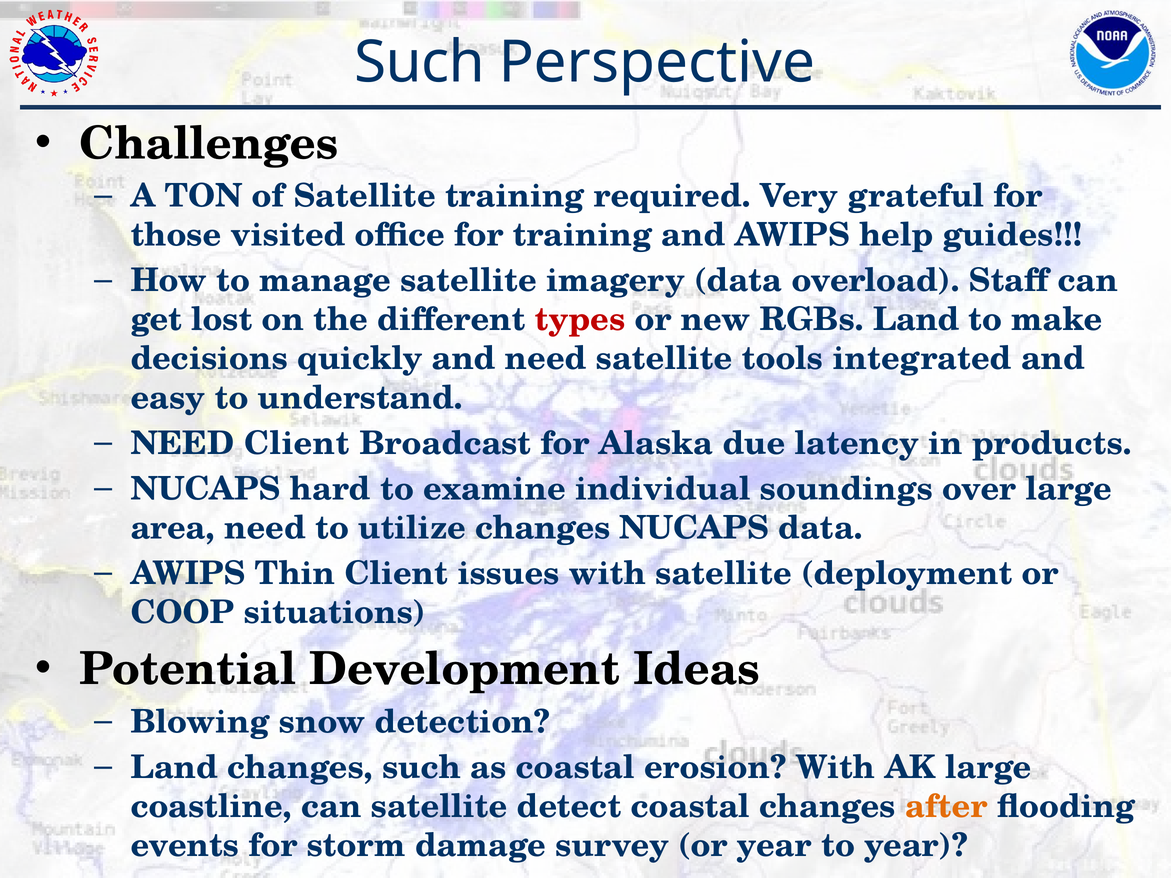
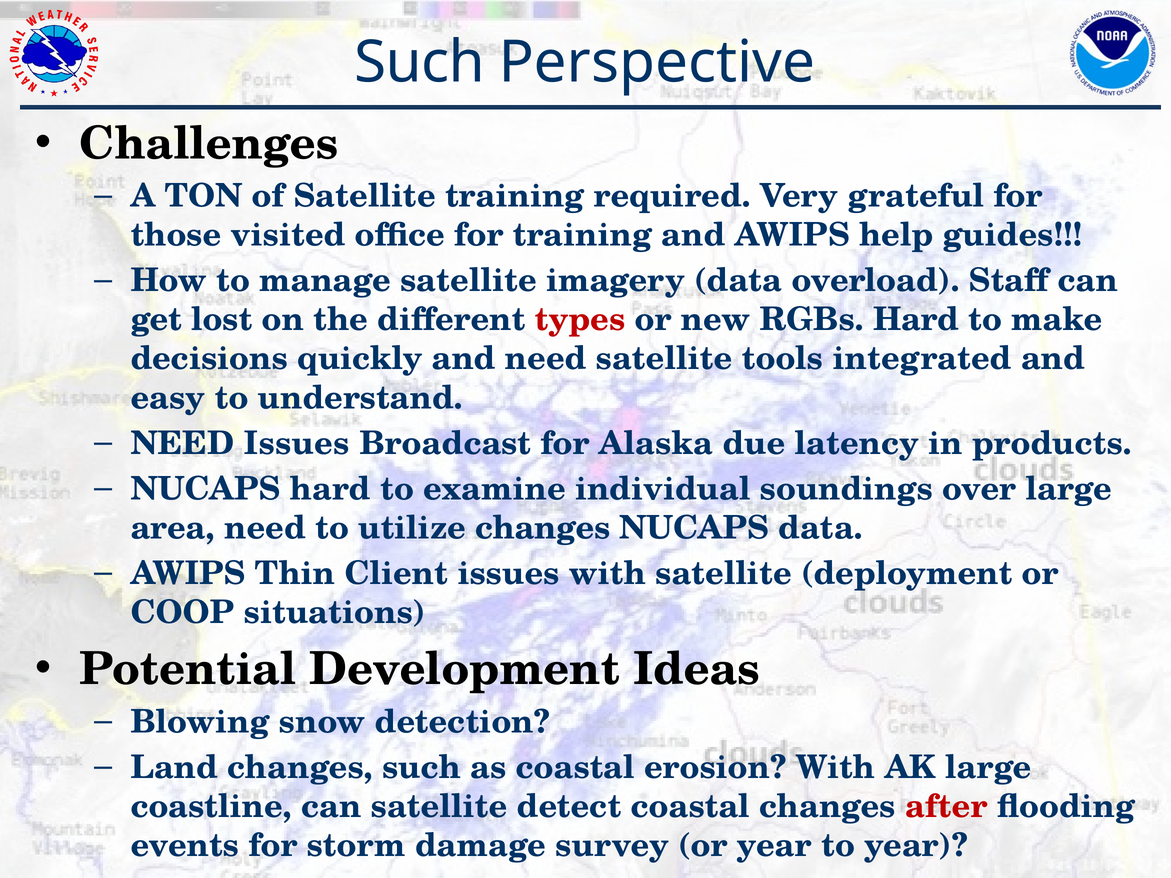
RGBs Land: Land -> Hard (916, 320)
NEED Client: Client -> Issues (297, 443)
after colour: orange -> red (946, 807)
